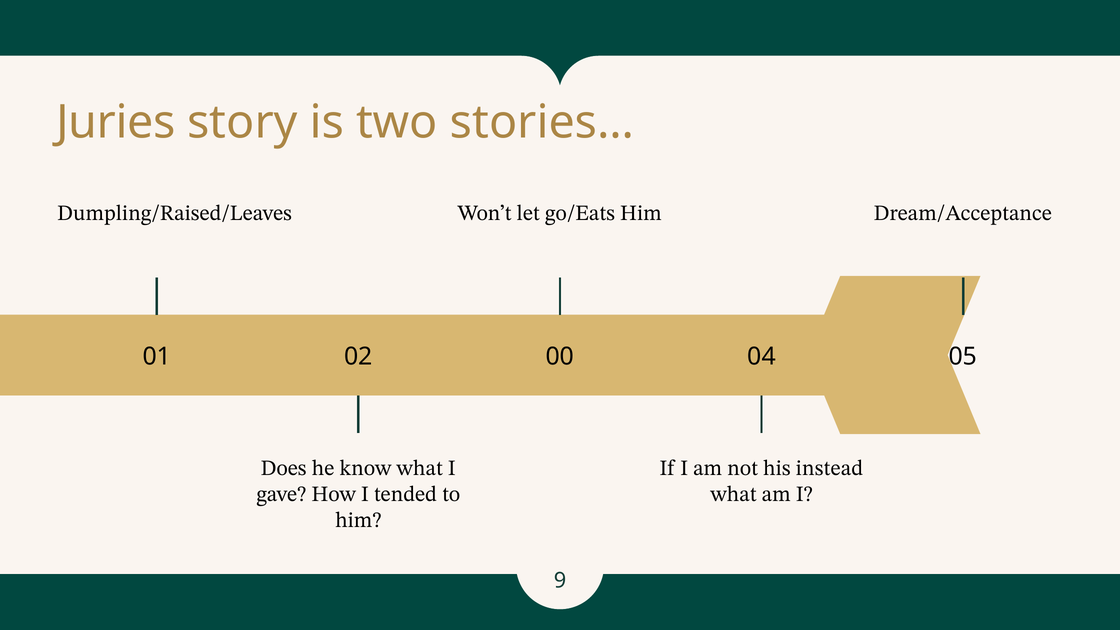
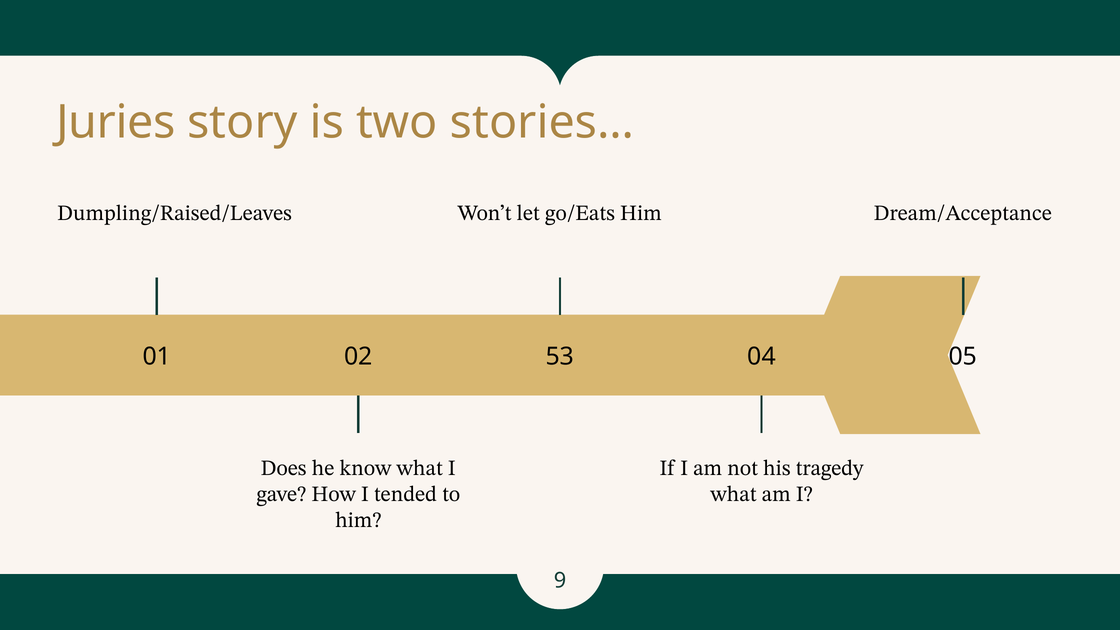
00: 00 -> 53 (560, 357)
instead: instead -> tragedy (830, 468)
